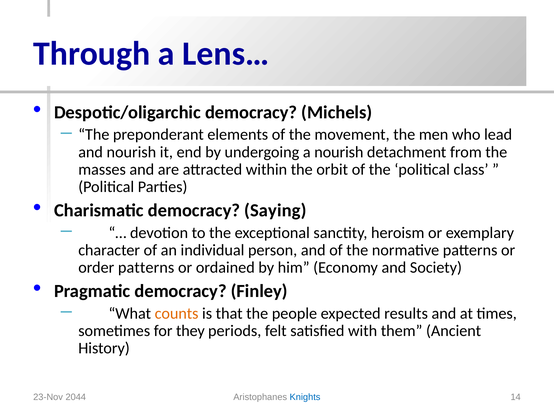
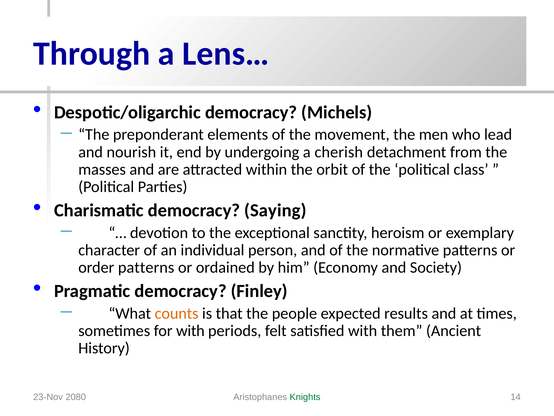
a nourish: nourish -> cherish (339, 152)
for they: they -> with (190, 330)
2044: 2044 -> 2080 (76, 397)
Knights colour: blue -> green (305, 397)
